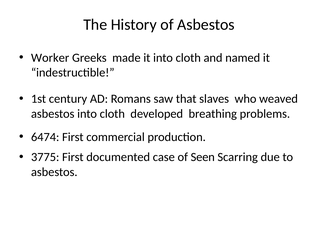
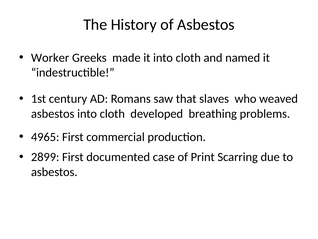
6474: 6474 -> 4965 (45, 137)
3775: 3775 -> 2899 (45, 157)
Seen: Seen -> Print (203, 157)
